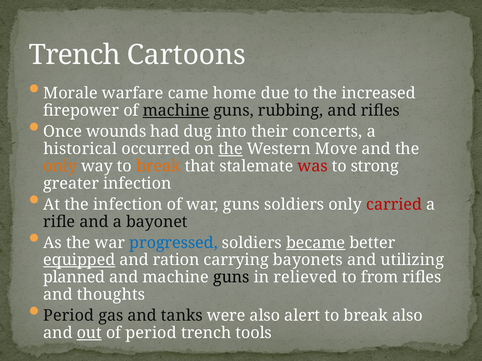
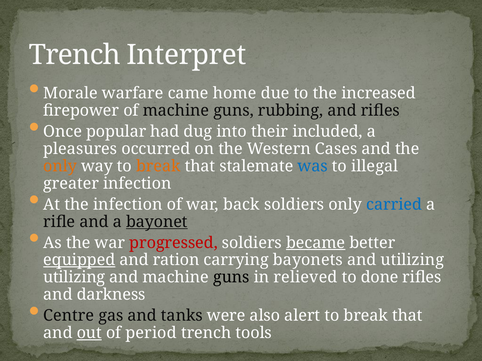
Cartoons: Cartoons -> Interpret (186, 55)
machine underline: present -> none (176, 111)
wounds: wounds -> popular (116, 132)
concerts: concerts -> included (328, 132)
historical: historical -> pleasures (80, 149)
the underline: present -> none (231, 149)
Move: Move -> Cases (336, 149)
was colour: red -> blue (313, 166)
strong: strong -> illegal (375, 166)
war guns: guns -> back (241, 205)
carried colour: red -> blue (394, 205)
bayonet underline: none -> present (157, 222)
progressed colour: blue -> red (174, 243)
planned: planned -> utilizing (74, 278)
from: from -> done (380, 278)
thoughts: thoughts -> darkness (111, 295)
Period: Period -> Centre (69, 316)
also: also -> that (407, 316)
